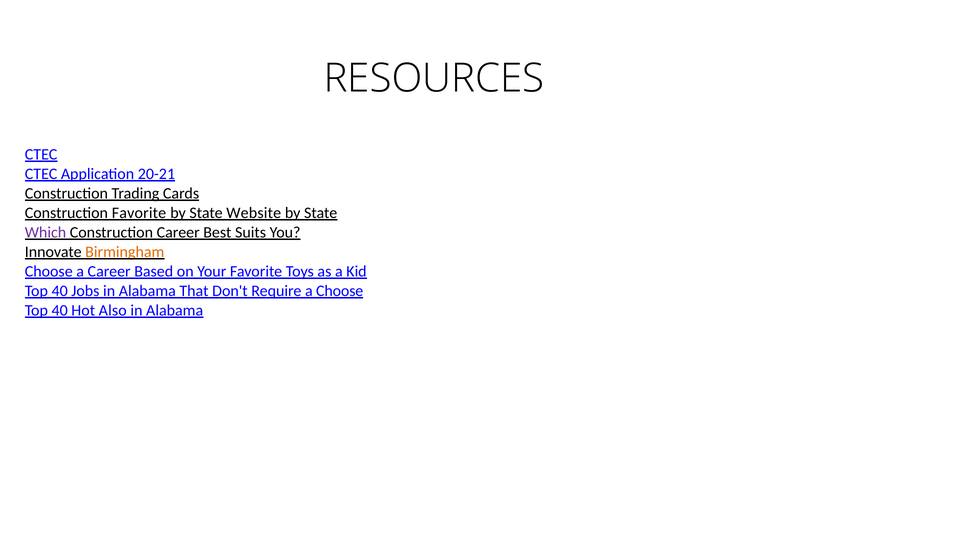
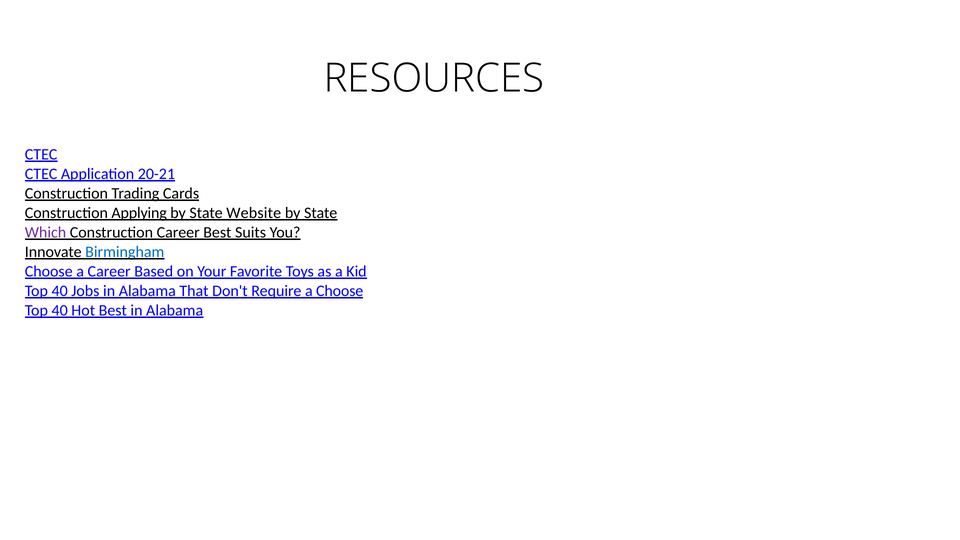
Construction Favorite: Favorite -> Applying (139, 213)
Birmingham colour: orange -> blue (125, 252)
Hot Also: Also -> Best (113, 310)
